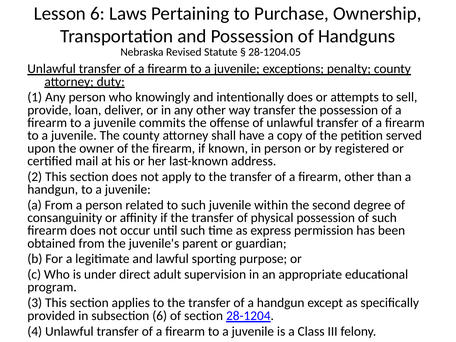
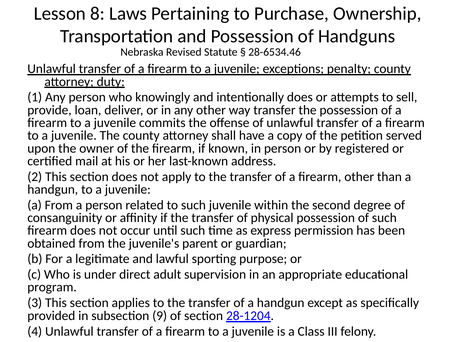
Lesson 6: 6 -> 8 (98, 13)
28-1204.05: 28-1204.05 -> 28-6534.46 (275, 52)
subsection 6: 6 -> 9 (160, 316)
